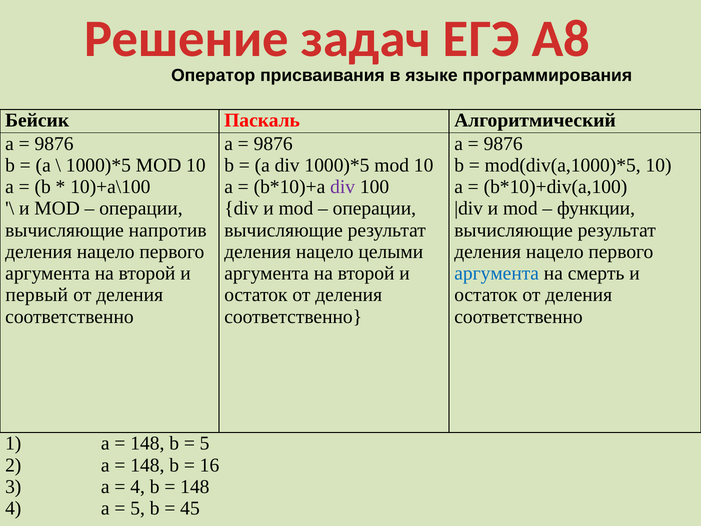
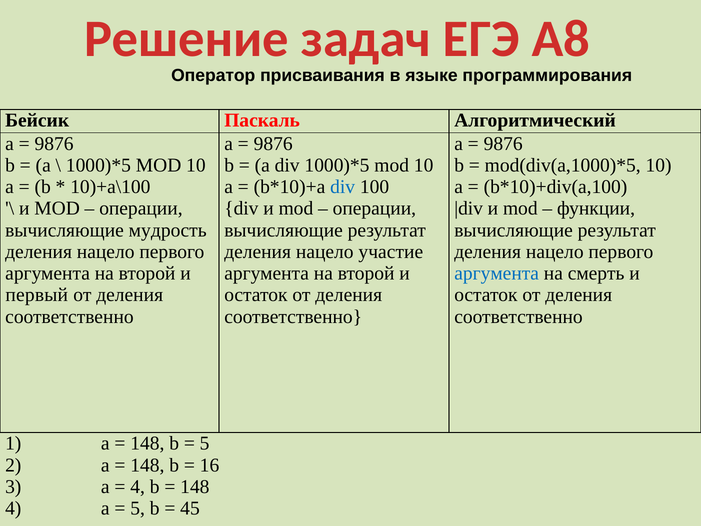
div colour: purple -> blue (343, 187)
напротив: напротив -> мудрость (168, 230)
целыми: целыми -> участие (391, 252)
